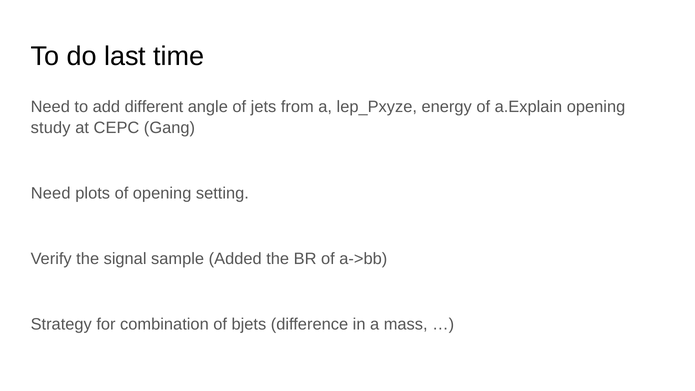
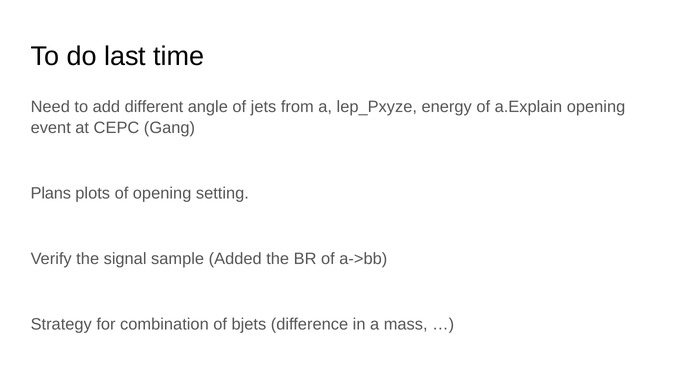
study: study -> event (51, 128)
Need: Need -> Plans (51, 193)
